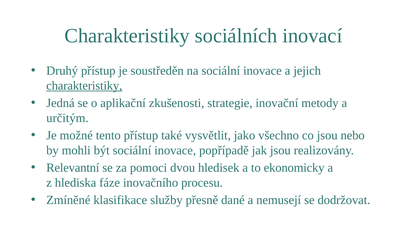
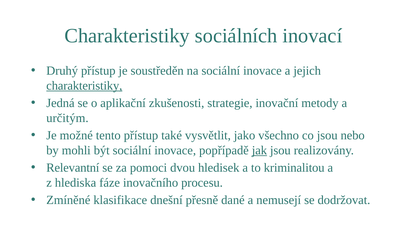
jak underline: none -> present (259, 150)
ekonomicky: ekonomicky -> kriminalitou (294, 168)
služby: služby -> dnešní (166, 200)
